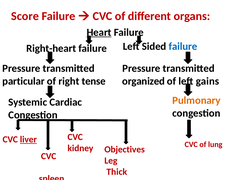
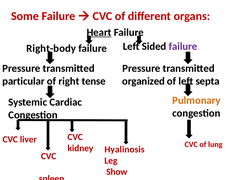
Score: Score -> Some (25, 16)
Right-heart: Right-heart -> Right-body (51, 48)
failure colour: blue -> purple (183, 46)
gains: gains -> septa (208, 81)
liver underline: present -> none (28, 139)
Objectives: Objectives -> Hyalinosis (124, 149)
Thick: Thick -> Show (117, 172)
